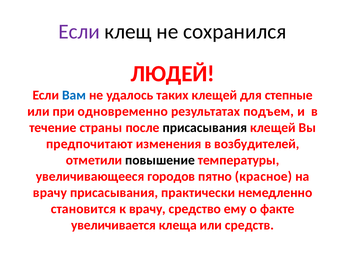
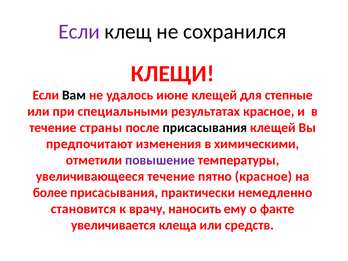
ЛЮДЕЙ: ЛЮДЕЙ -> КЛЕЩИ (173, 74)
Вам colour: blue -> black (74, 95)
таких: таких -> июне (172, 95)
одновременно: одновременно -> специальными (123, 111)
результатах подъем: подъем -> красное (269, 111)
возбудителей: возбудителей -> химическими (257, 144)
повышение colour: black -> purple (160, 160)
увеличивающееся городов: городов -> течение (171, 176)
врачу: врачу -> более (50, 193)
средство: средство -> наносить (195, 209)
